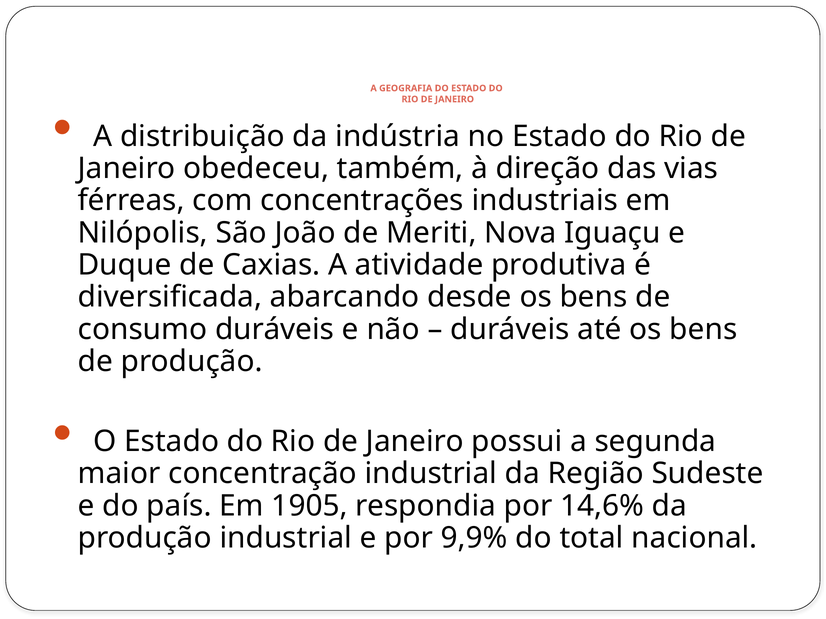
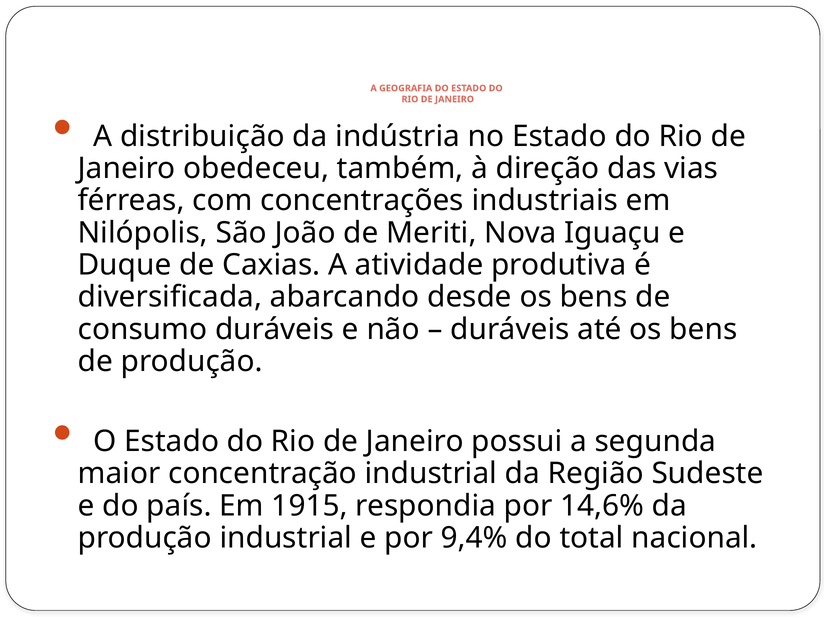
1905: 1905 -> 1915 (310, 506)
9,9%: 9,9% -> 9,4% (474, 538)
